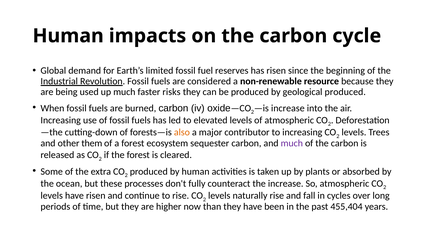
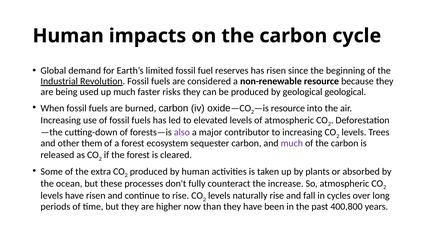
geological produced: produced -> geological (345, 92)
increase: increase -> resource (288, 108)
also colour: orange -> purple (182, 132)
455,404: 455,404 -> 400,800 (346, 207)
